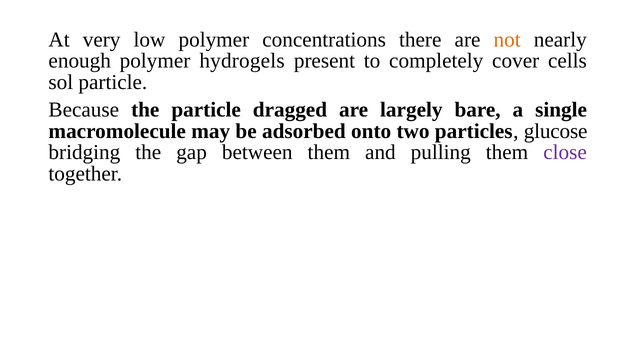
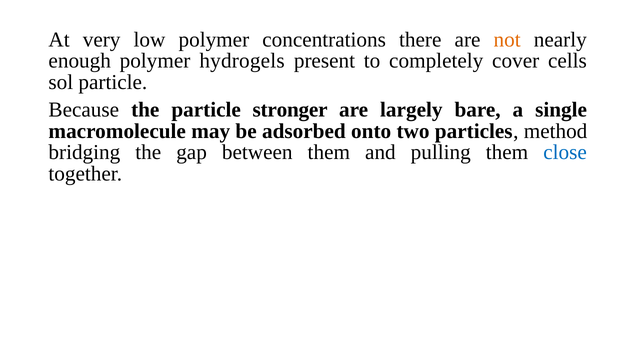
dragged: dragged -> stronger (290, 110)
glucose: glucose -> method (556, 131)
close colour: purple -> blue (565, 152)
